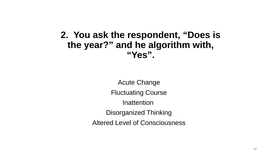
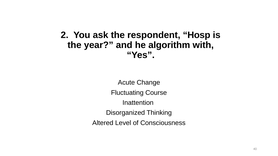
Does: Does -> Hosp (197, 35)
